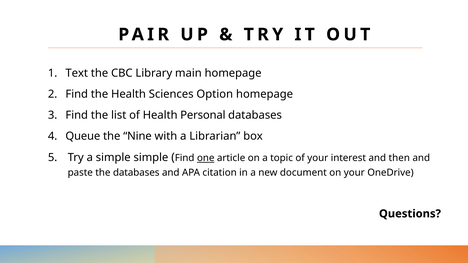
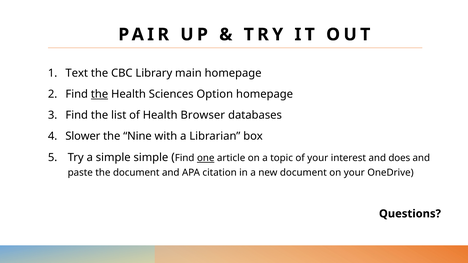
the underline: none -> present (100, 94)
Personal: Personal -> Browser (203, 115)
Queue: Queue -> Slower (83, 136)
then: then -> does (399, 158)
the databases: databases -> document (136, 173)
